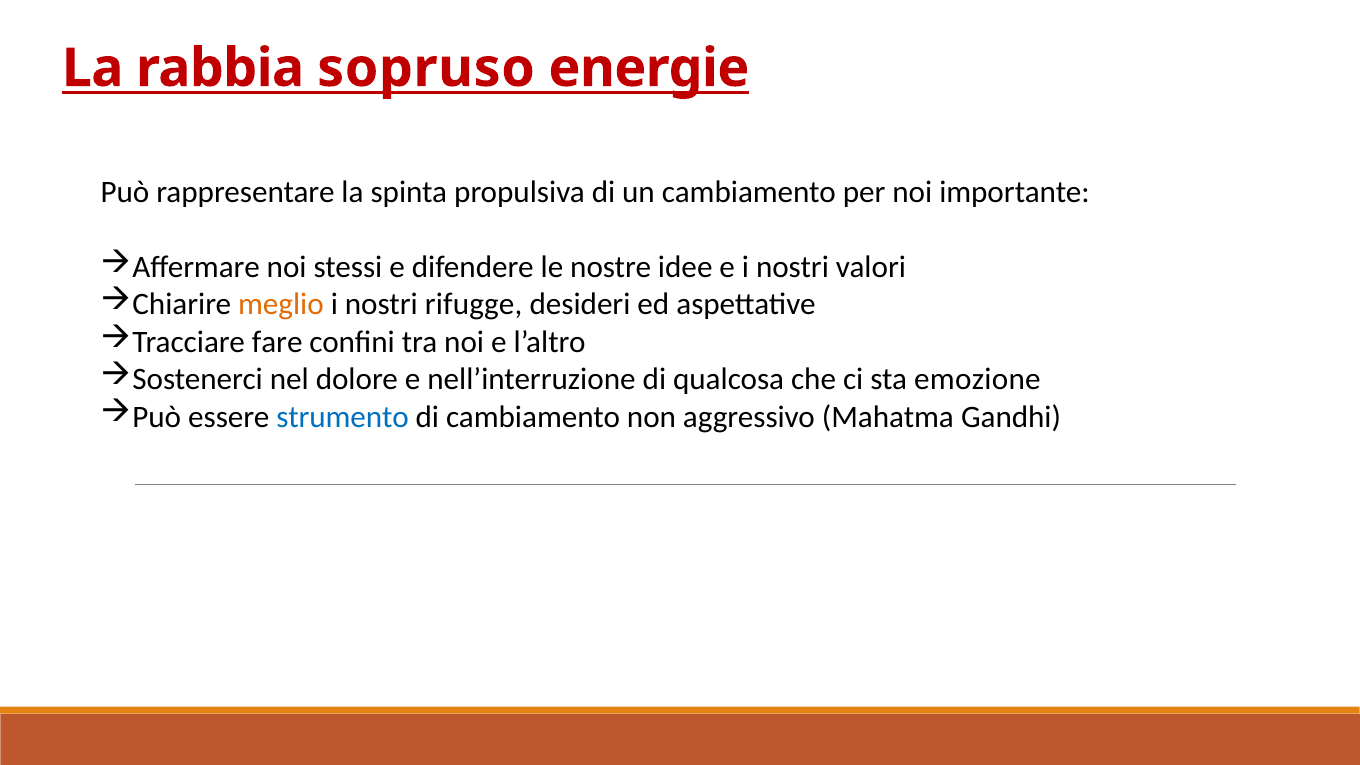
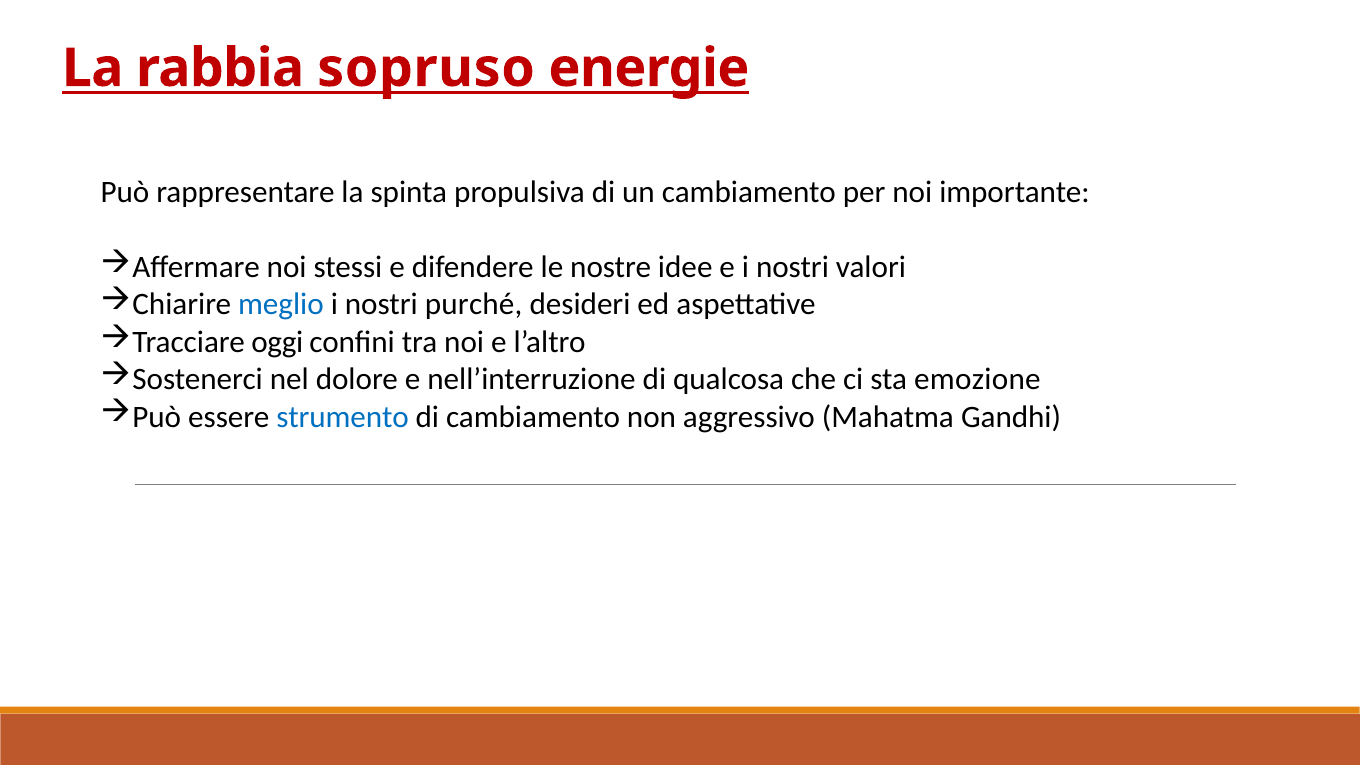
meglio colour: orange -> blue (281, 305)
rifugge: rifugge -> purché (474, 305)
fare: fare -> oggi (277, 342)
